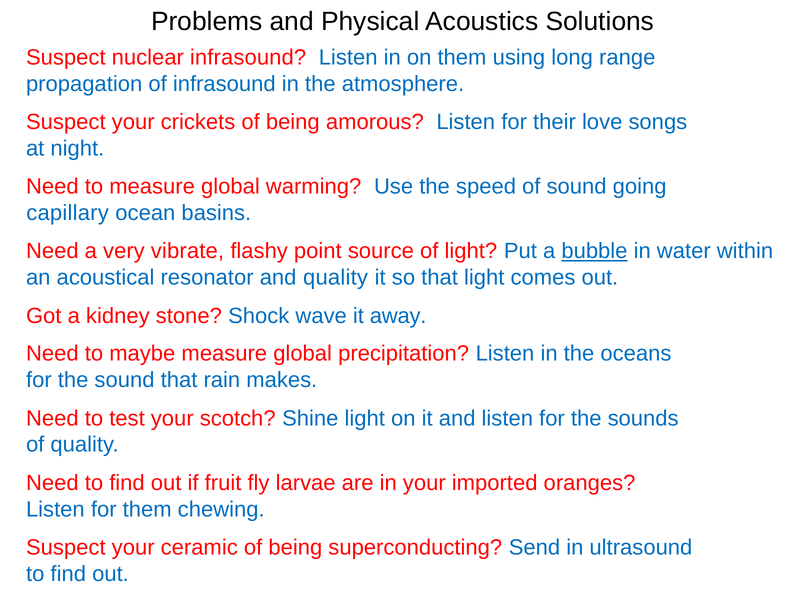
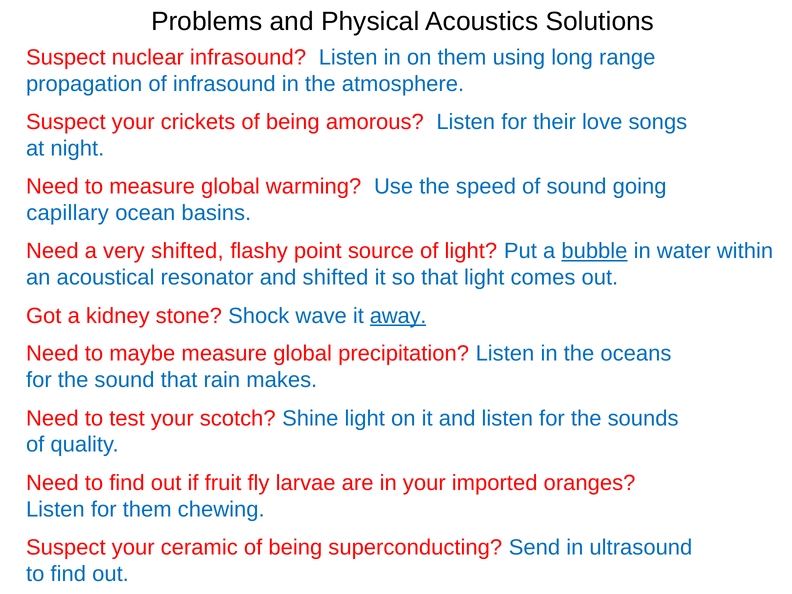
very vibrate: vibrate -> shifted (187, 251)
and quality: quality -> shifted (336, 278)
away underline: none -> present (398, 316)
